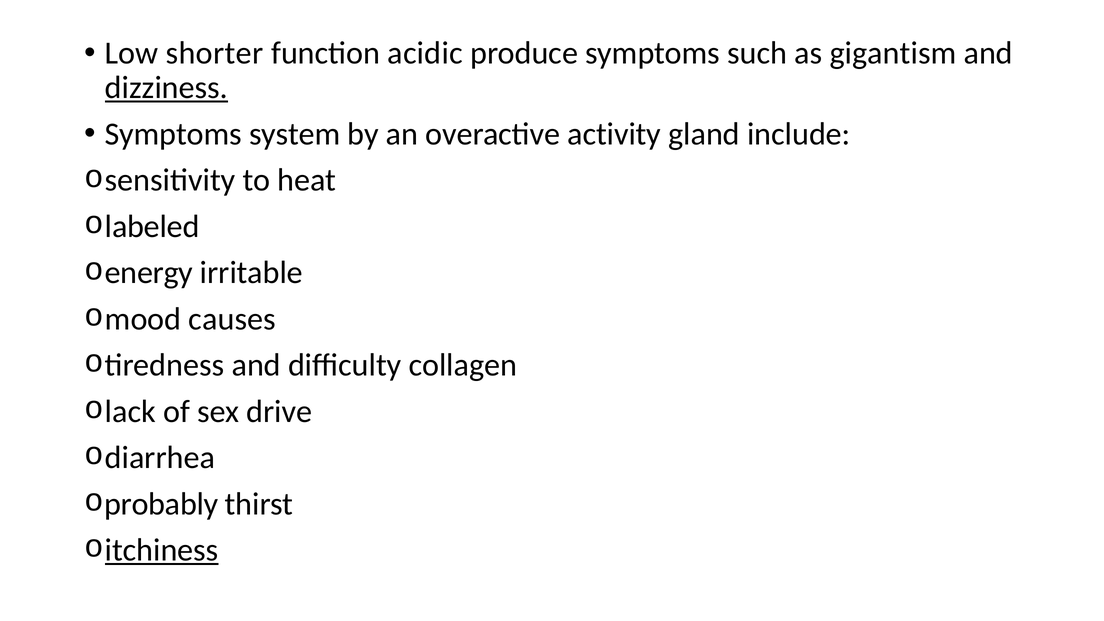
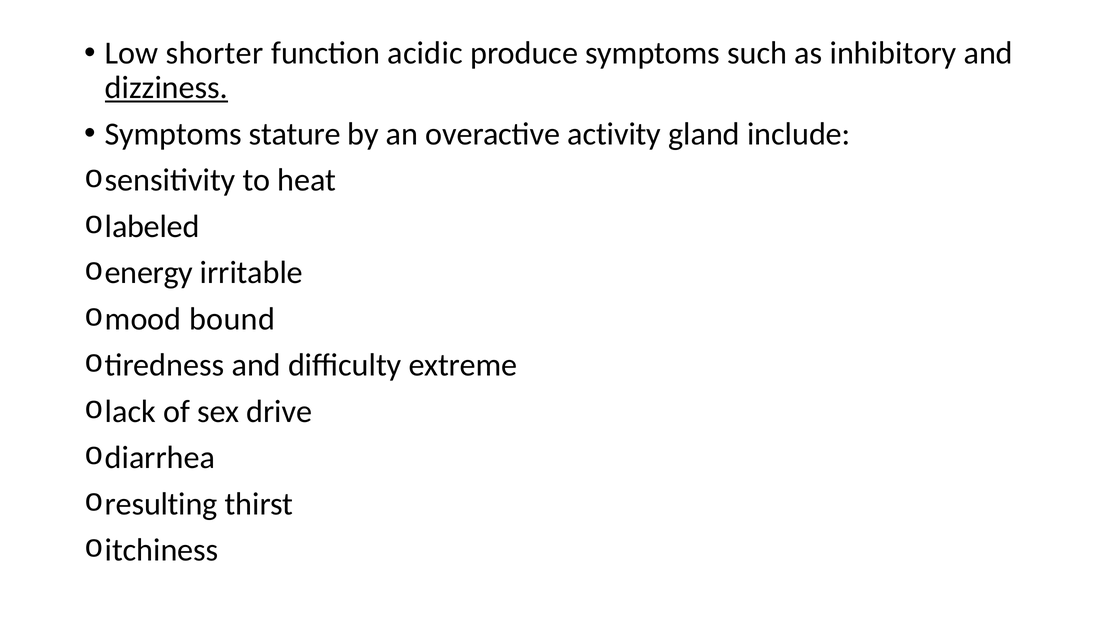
gigantism: gigantism -> inhibitory (893, 53)
system: system -> stature (295, 134)
causes: causes -> bound (232, 319)
collagen: collagen -> extreme (463, 365)
probably: probably -> resulting (161, 504)
itchiness underline: present -> none (162, 550)
